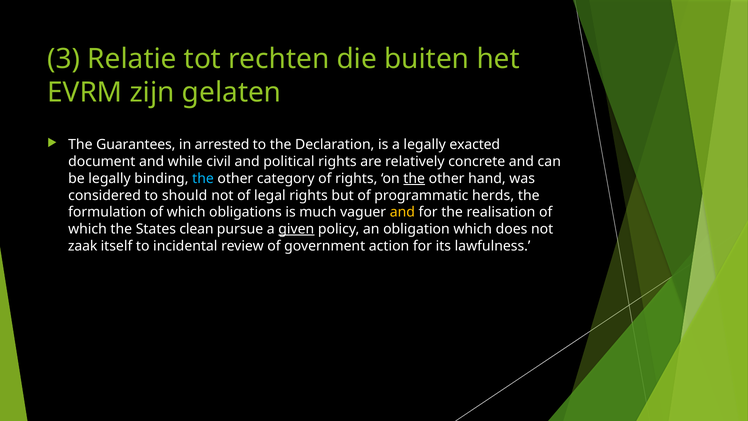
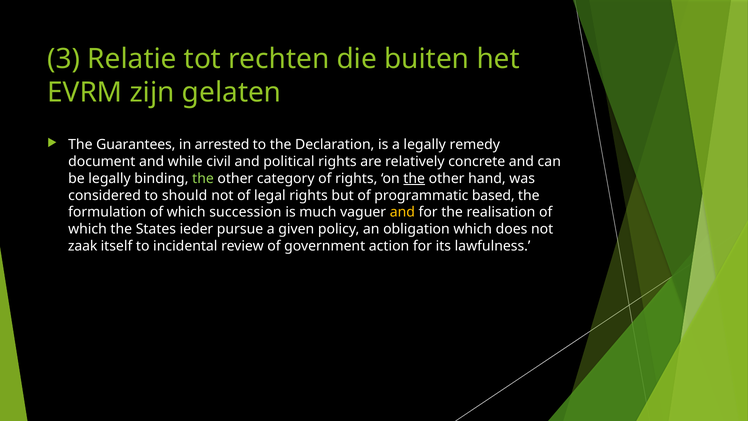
exacted: exacted -> remedy (475, 145)
the colour: light blue -> light green (203, 178)
herds: herds -> based (493, 195)
obligations: obligations -> succession (245, 212)
clean: clean -> ieder (196, 229)
given underline: present -> none (296, 229)
